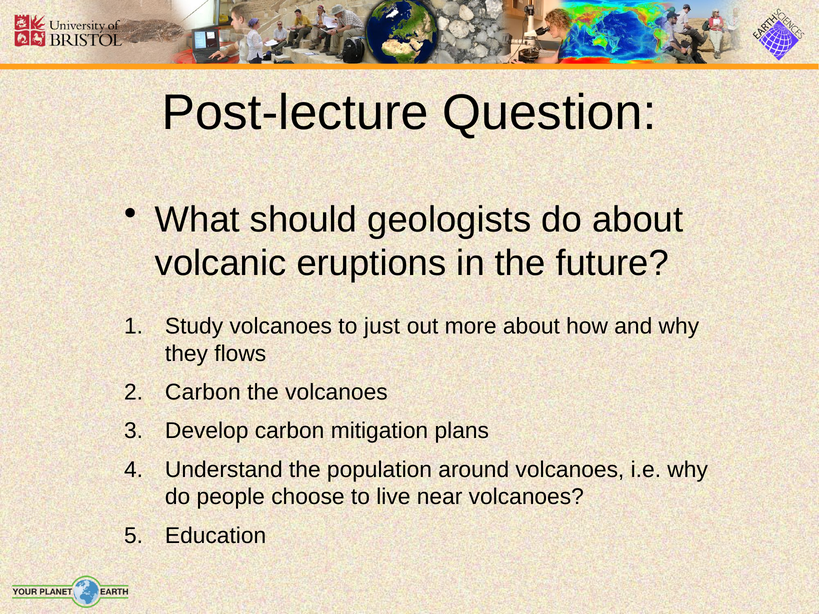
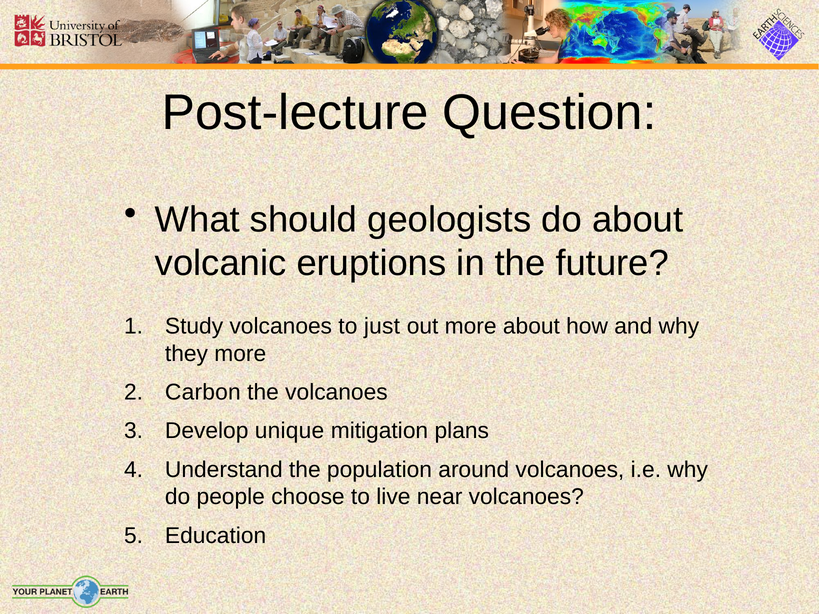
they flows: flows -> more (240, 354)
Develop carbon: carbon -> unique (290, 431)
